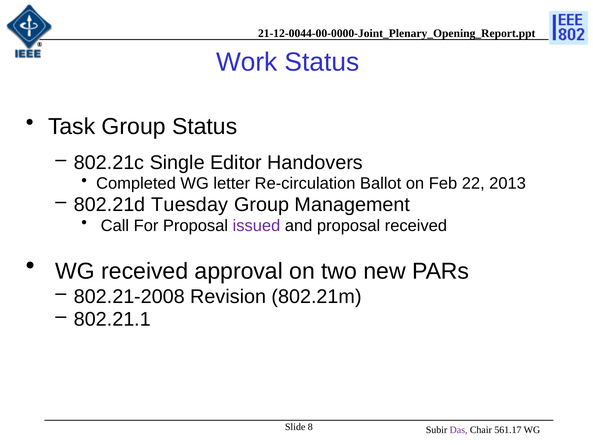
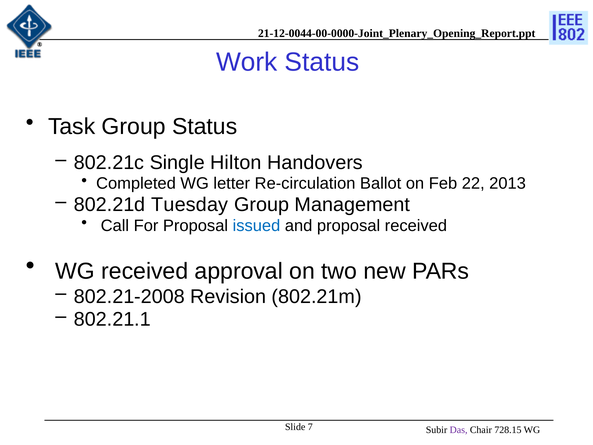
Editor: Editor -> Hilton (236, 163)
issued colour: purple -> blue (256, 225)
8: 8 -> 7 (310, 427)
561.17: 561.17 -> 728.15 (508, 430)
